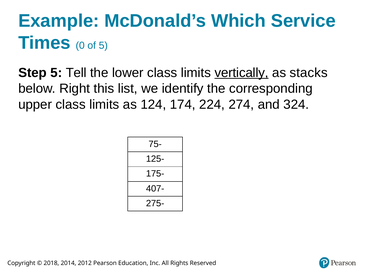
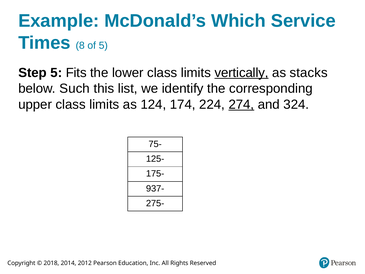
0: 0 -> 8 (80, 45)
Tell: Tell -> Fits (76, 73)
Right: Right -> Such (75, 89)
274 underline: none -> present (241, 104)
407-: 407- -> 937- (155, 188)
